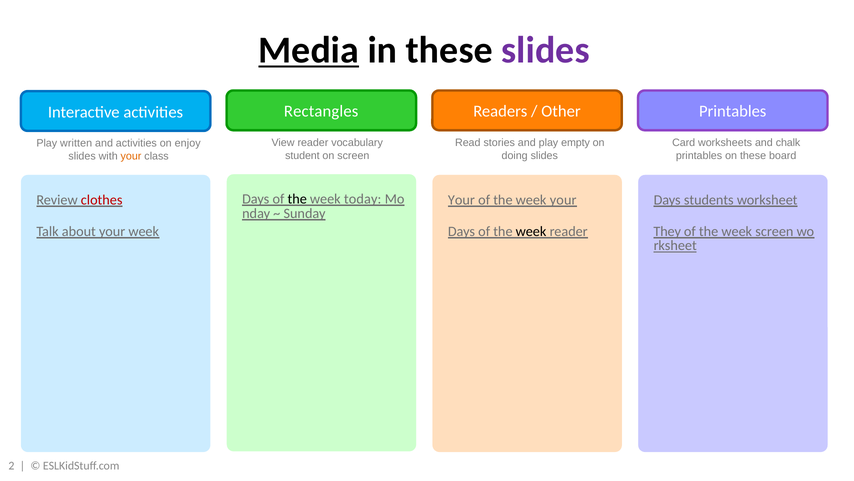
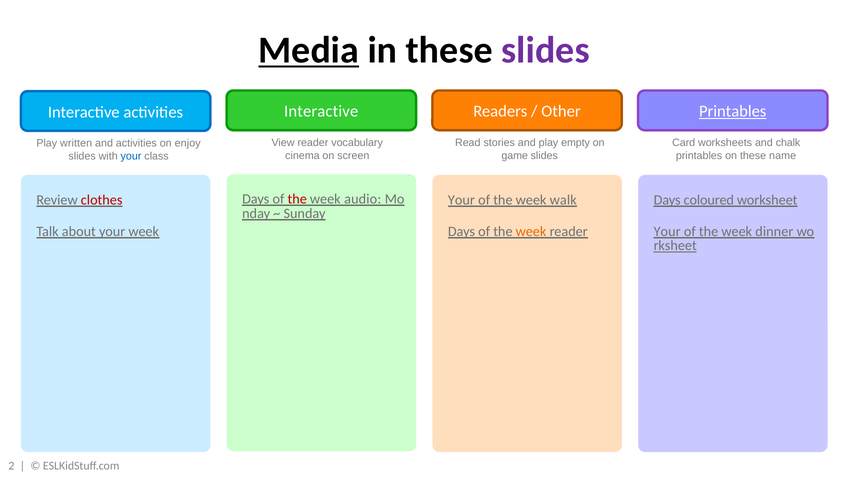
Printables underline: none -> present (733, 111)
activities Rectangles: Rectangles -> Interactive (321, 111)
student: student -> cinema (302, 155)
doing: doing -> game (515, 155)
board: board -> name (783, 155)
your colour: orange -> blue (131, 156)
the colour: black -> red (297, 199)
today: today -> audio (363, 199)
week your: your -> walk (563, 200)
students: students -> coloured (709, 200)
week colour: black -> orange (531, 231)
They: They -> Your (667, 231)
week screen: screen -> dinner (774, 231)
